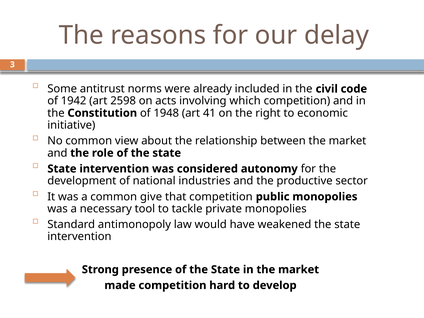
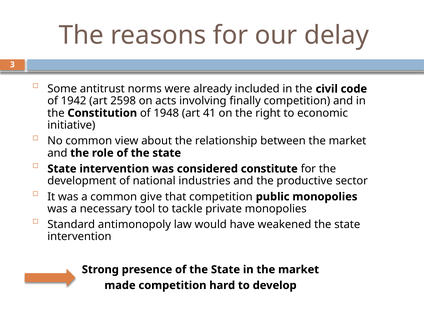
which: which -> finally (245, 101)
autonomy: autonomy -> constitute (269, 169)
